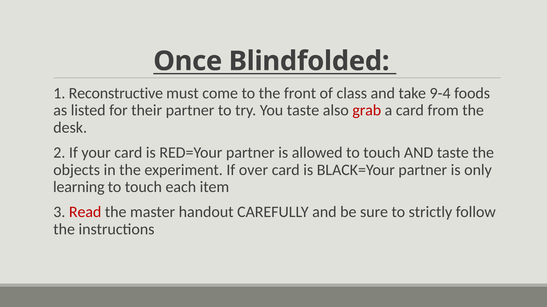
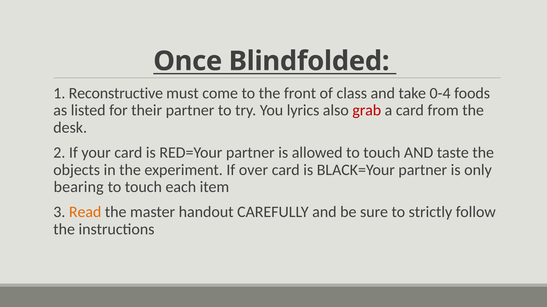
9-4: 9-4 -> 0-4 (440, 93)
You taste: taste -> lyrics (303, 111)
learning: learning -> bearing (79, 187)
Read colour: red -> orange (85, 213)
